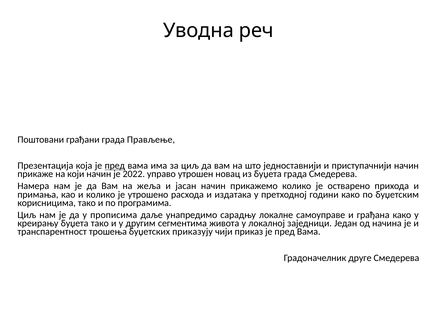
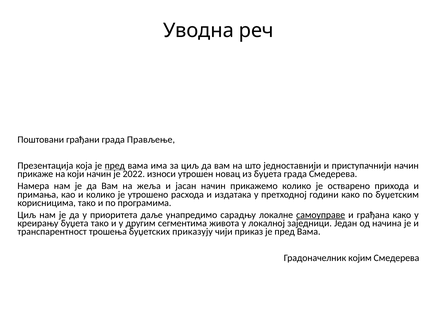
управо: управо -> износи (161, 174)
прописима: прописима -> приоритета (114, 215)
самоуправе underline: none -> present (321, 215)
друге: друге -> којим (360, 258)
